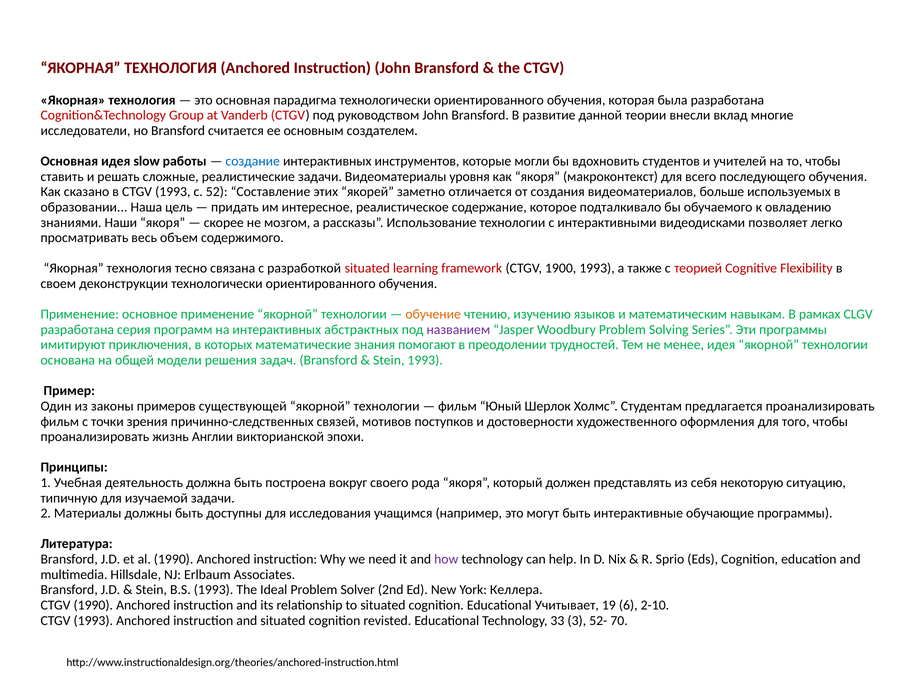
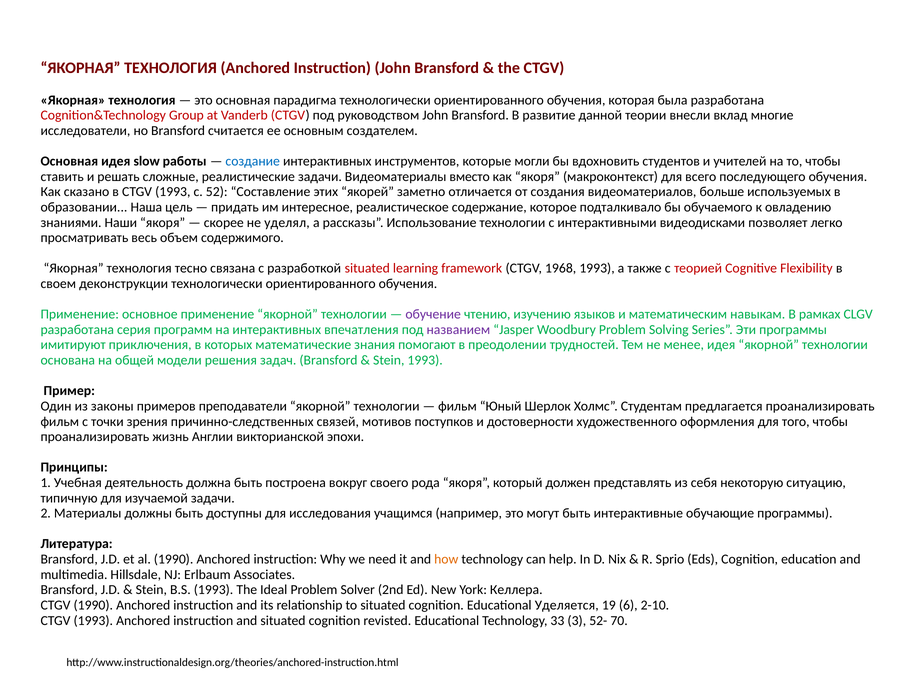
уровня: уровня -> вместо (470, 177)
мозгом: мозгом -> уделял (287, 222)
1900: 1900 -> 1968 (561, 268)
обучение colour: orange -> purple (433, 314)
абстрактных: абстрактных -> впечатления (361, 330)
существующей: существующей -> преподаватели (243, 406)
how colour: purple -> orange (446, 559)
Учитывает: Учитывает -> Уделяется (567, 605)
